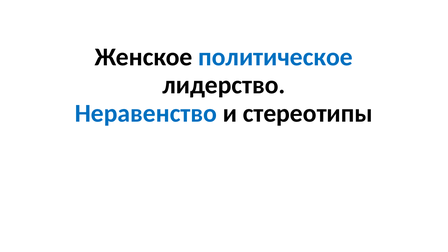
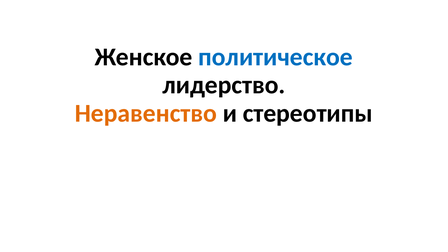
Неравенство colour: blue -> orange (146, 113)
